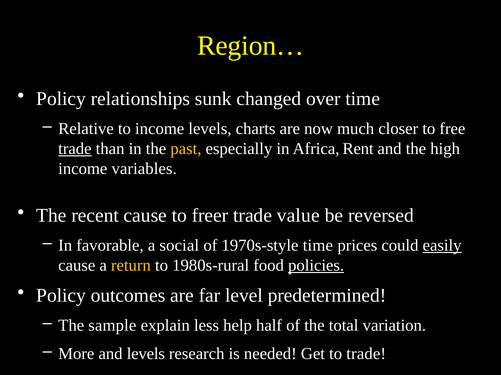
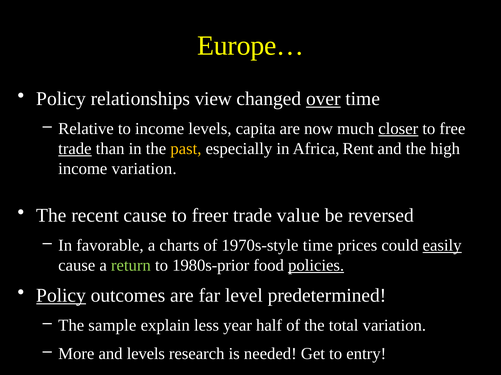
Region…: Region… -> Europe… (251, 46)
sunk: sunk -> view (213, 99)
over underline: none -> present (323, 99)
charts: charts -> capita (256, 129)
closer underline: none -> present (398, 129)
income variables: variables -> variation (144, 169)
social: social -> charts (179, 246)
return colour: yellow -> light green (131, 266)
1980s-rural: 1980s-rural -> 1980s-prior (211, 266)
Policy underline: none -> present (61, 296)
help: help -> year (238, 326)
to trade: trade -> entry (366, 354)
